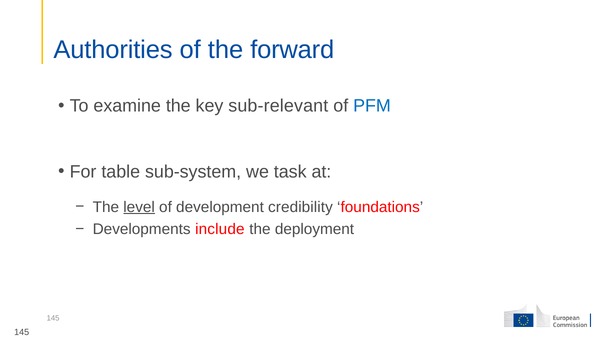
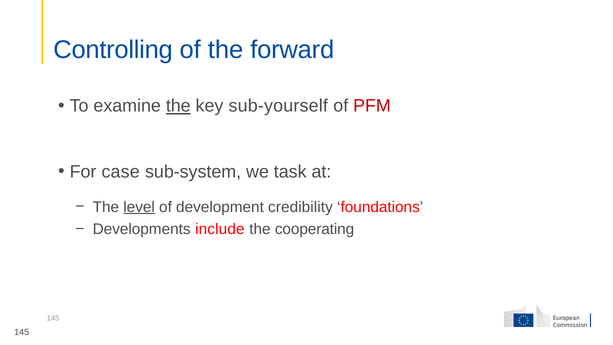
Authorities: Authorities -> Controlling (113, 50)
the underline: none -> present (178, 106)
sub-relevant: sub-relevant -> sub-yourself (278, 106)
PFM colour: blue -> red (372, 106)
table: table -> case (121, 172)
deployment: deployment -> cooperating (315, 229)
